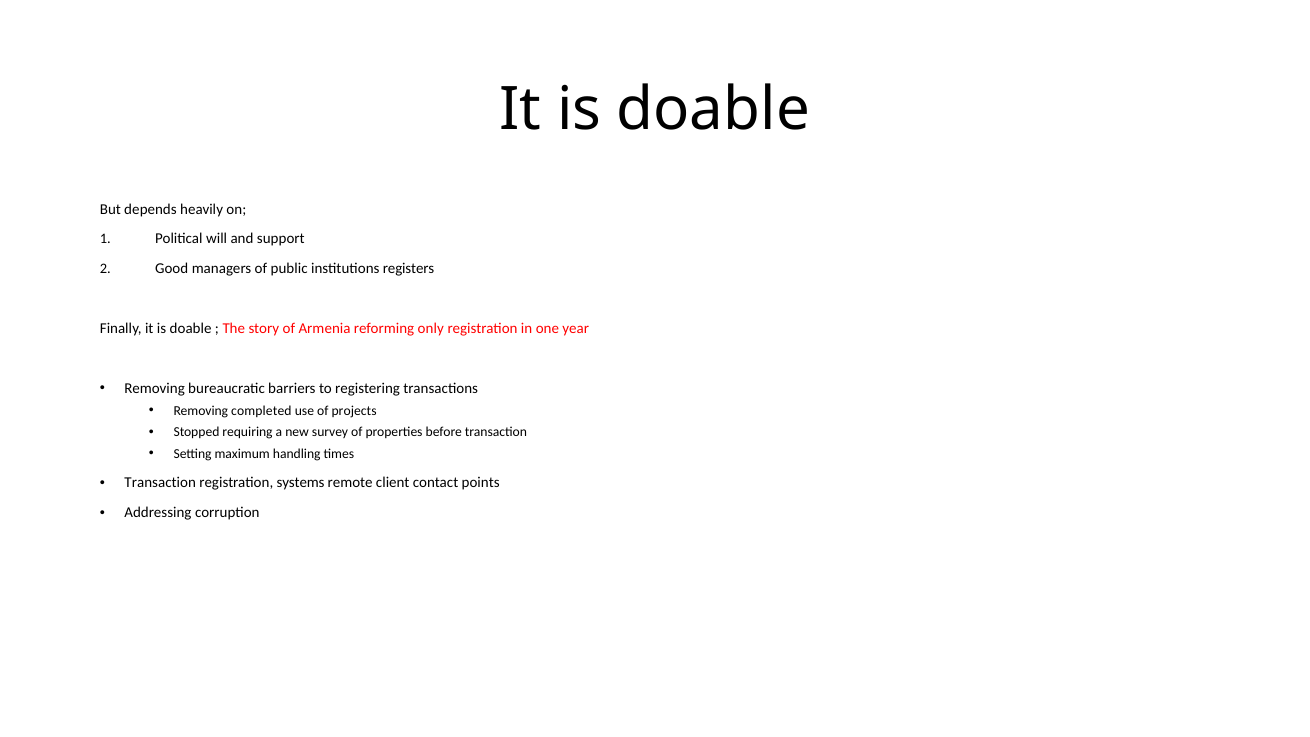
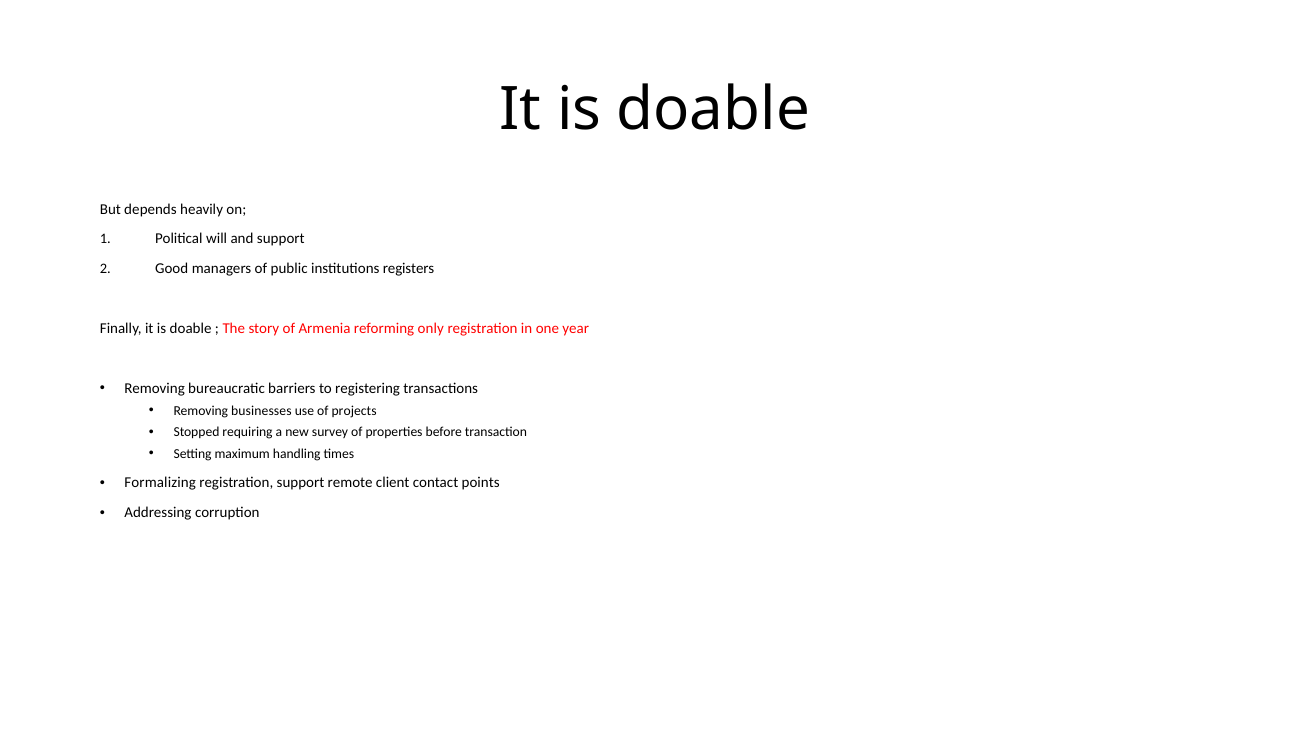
completed: completed -> businesses (261, 411)
Transaction: Transaction -> Formalizing (160, 483)
registration systems: systems -> support (300, 483)
